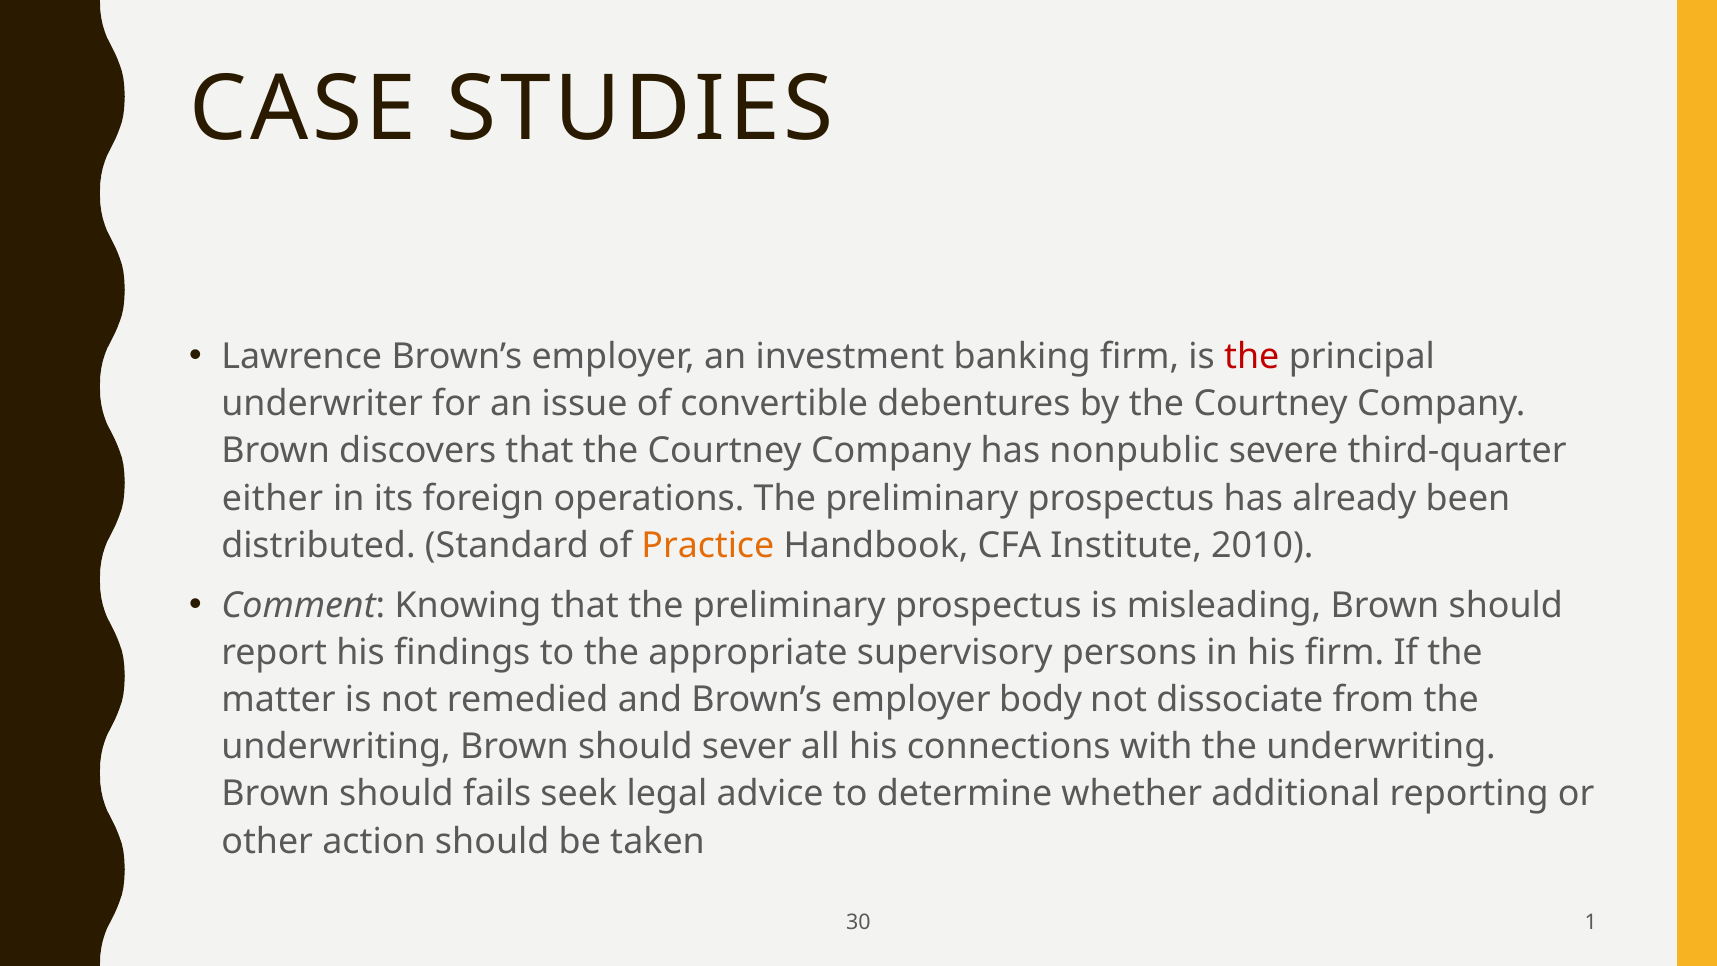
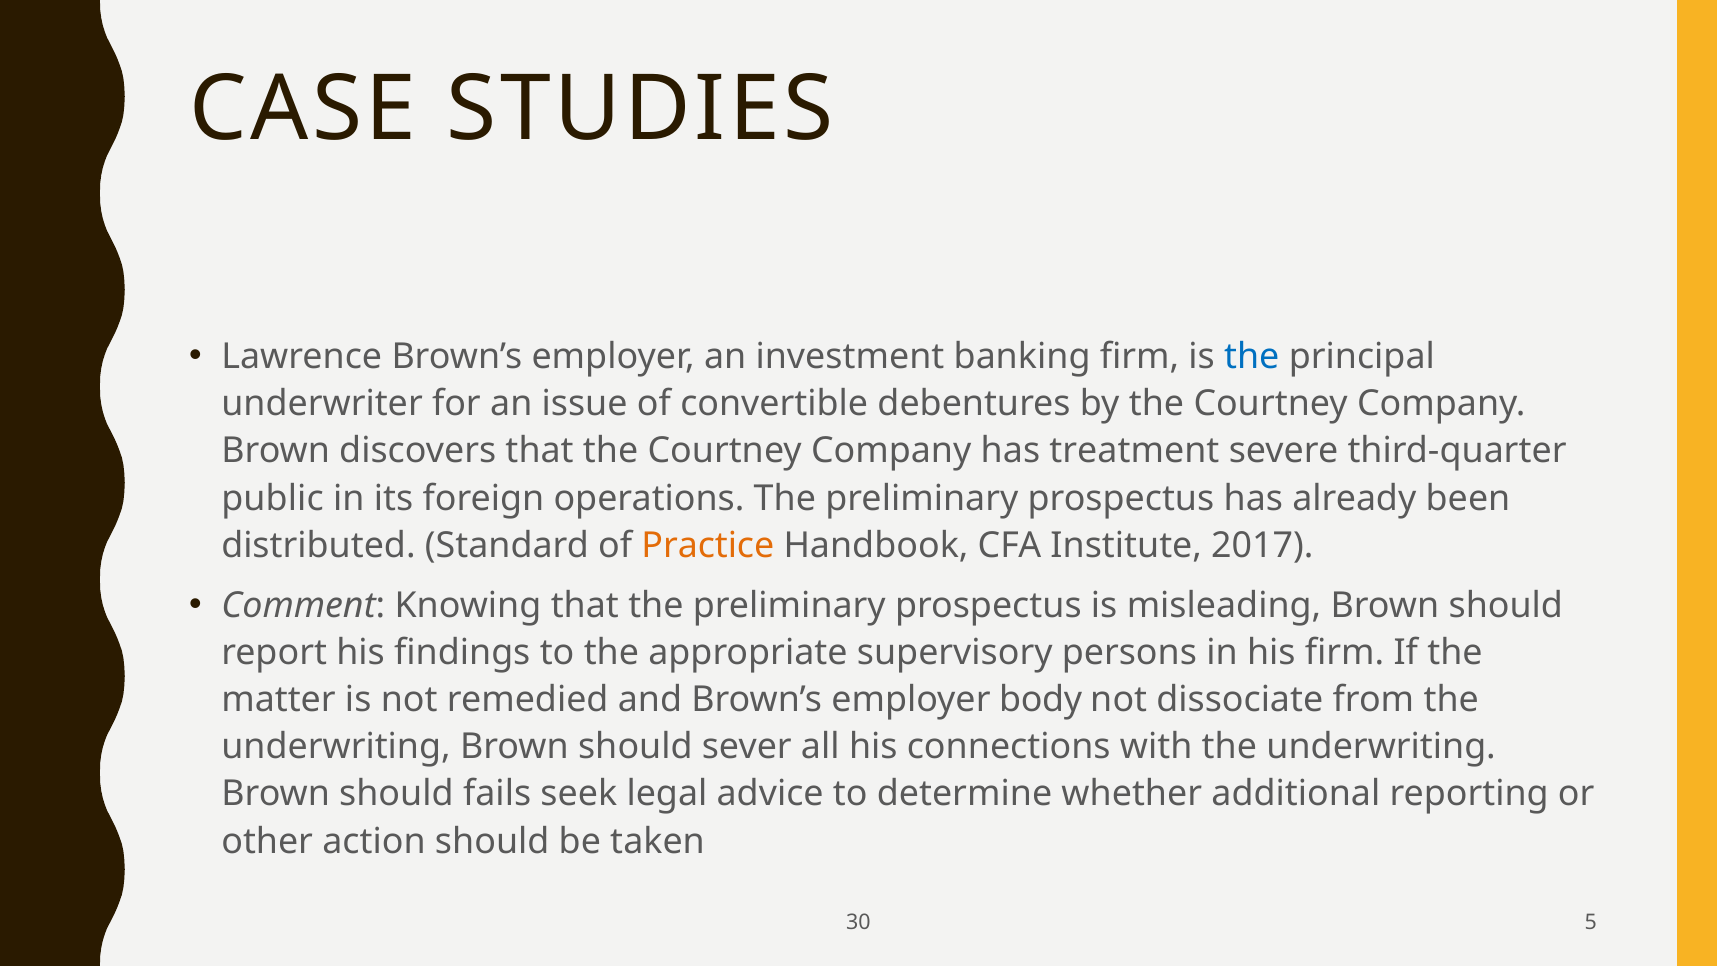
the colour: red -> blue (1252, 357)
nonpublic: nonpublic -> treatment (1134, 451)
either: either -> public (273, 498)
2010: 2010 -> 2017 (1262, 545)
1: 1 -> 5 (1591, 922)
